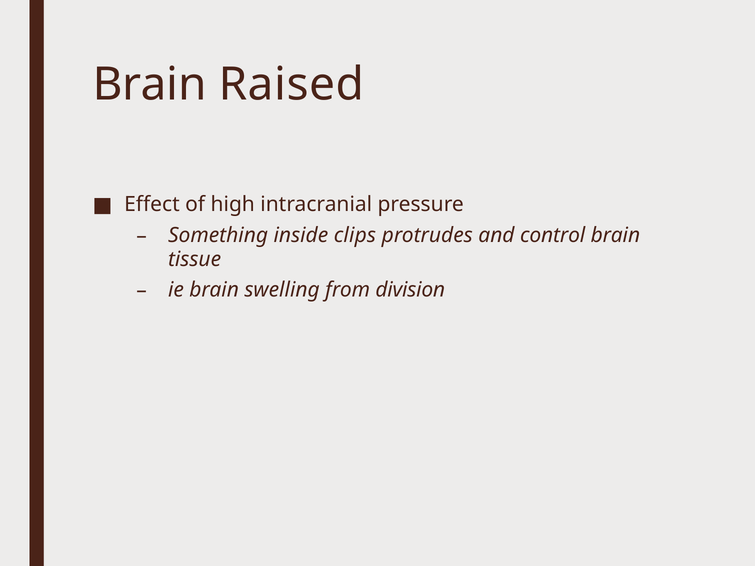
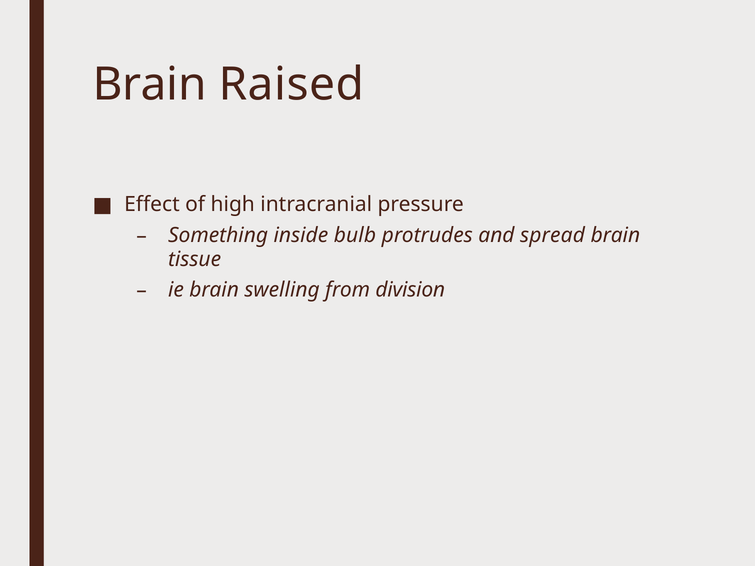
clips: clips -> bulb (355, 236)
control: control -> spread (553, 236)
